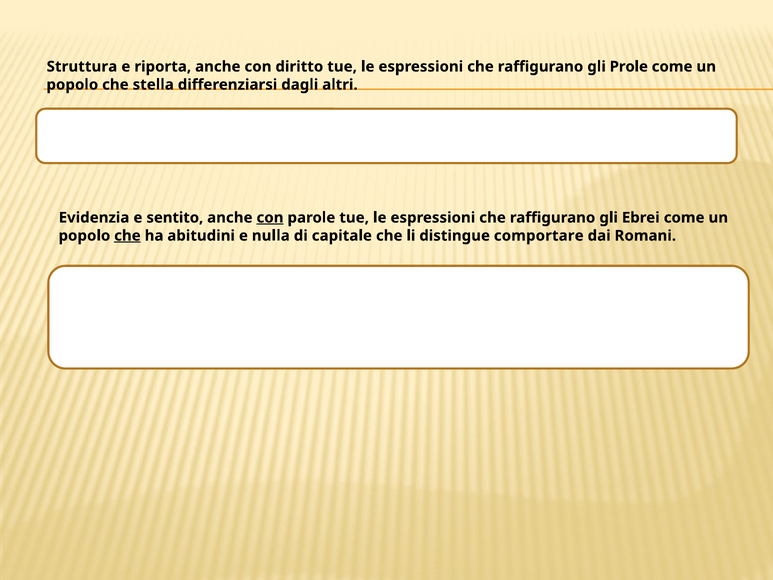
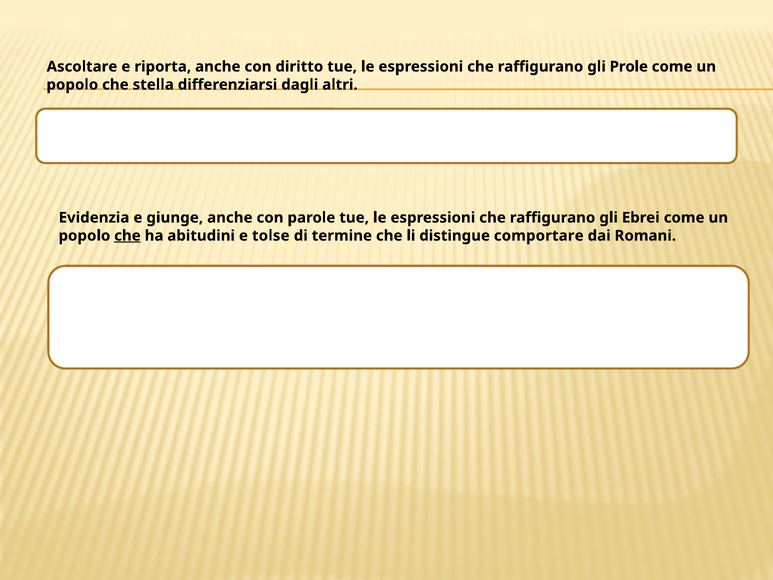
Struttura: Struttura -> Ascoltare (82, 67)
sentito: sentito -> giunge (175, 218)
con underline: present -> none (270, 218)
nulla: nulla -> tolse (271, 236)
capitale: capitale -> termine (342, 236)
